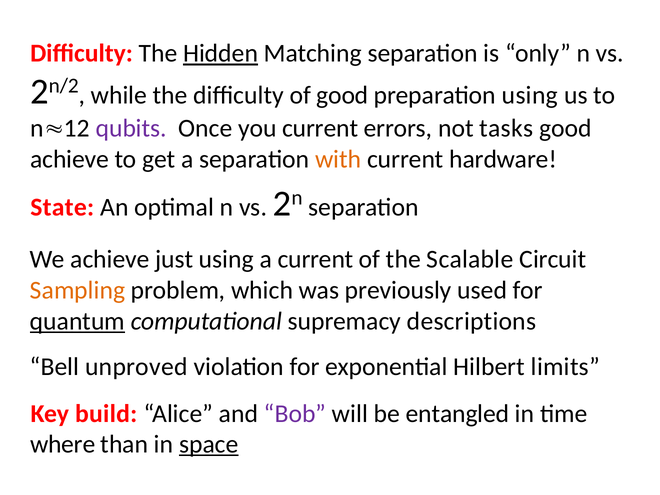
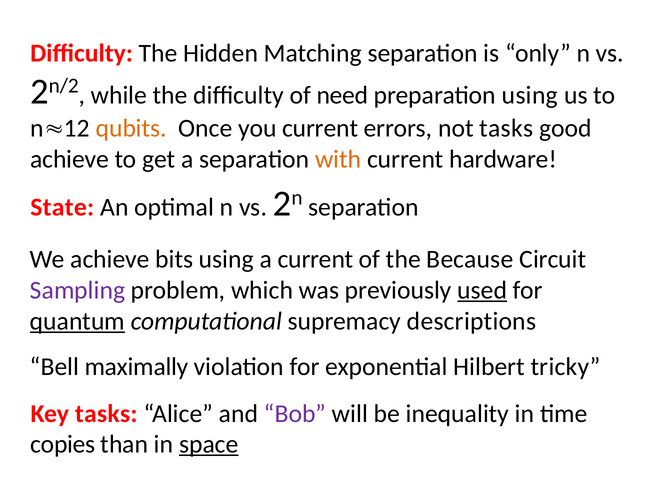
Hidden underline: present -> none (221, 53)
of good: good -> need (342, 95)
qubits colour: purple -> orange (131, 128)
just: just -> bits (174, 259)
Scalable: Scalable -> Because (470, 259)
Sampling colour: orange -> purple (78, 290)
used underline: none -> present (482, 290)
unproved: unproved -> maximally (137, 367)
limits: limits -> tricky (565, 367)
Key build: build -> tasks (106, 414)
entangled: entangled -> inequality (457, 414)
where: where -> copies (63, 444)
